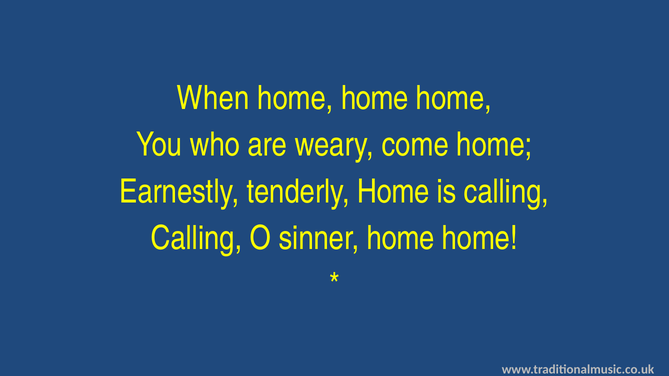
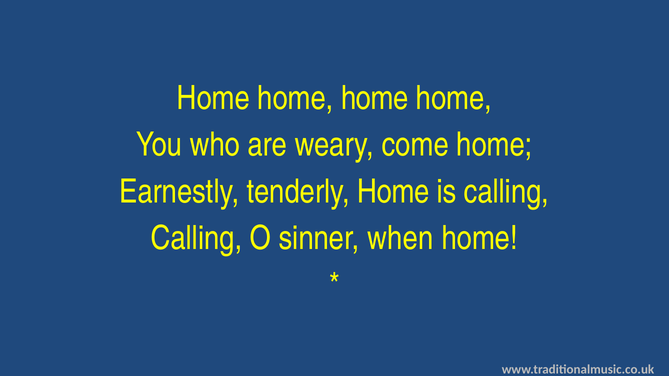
When: When -> Home (213, 98)
sinner home: home -> when (400, 239)
